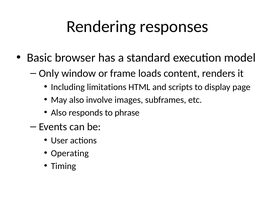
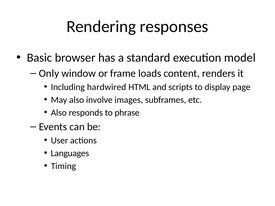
limitations: limitations -> hardwired (107, 87)
Operating: Operating -> Languages (70, 153)
